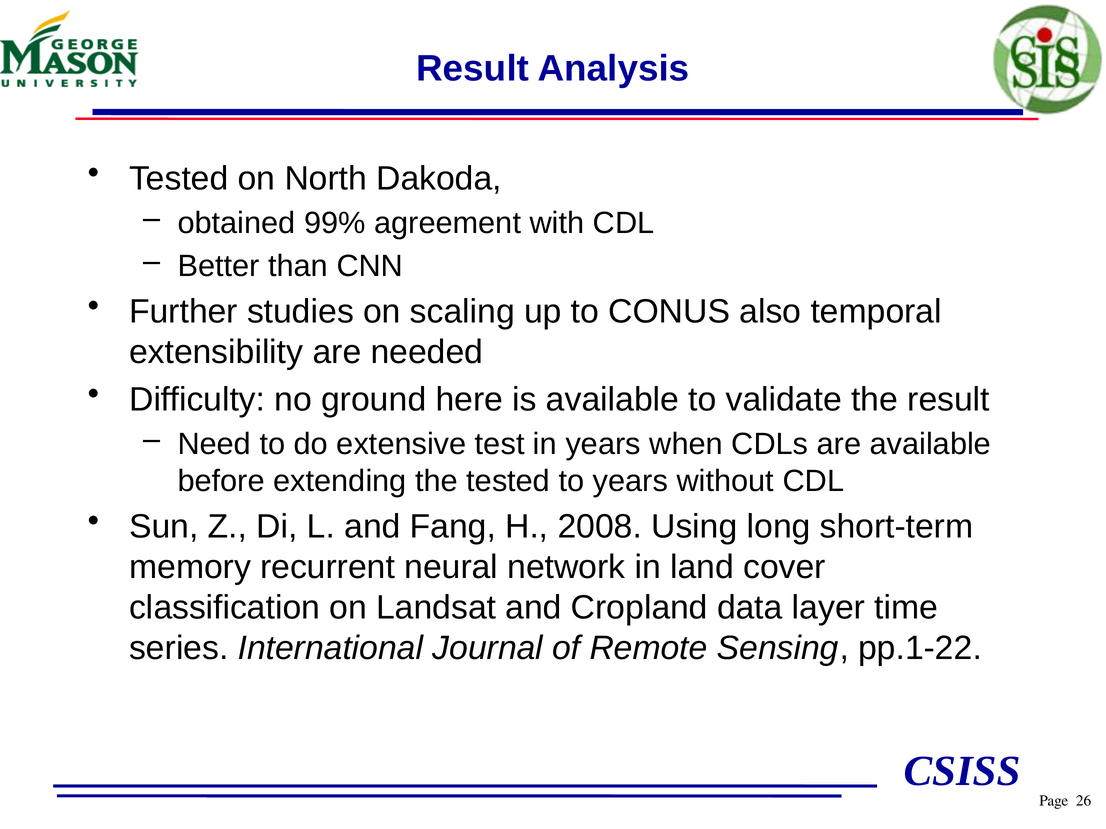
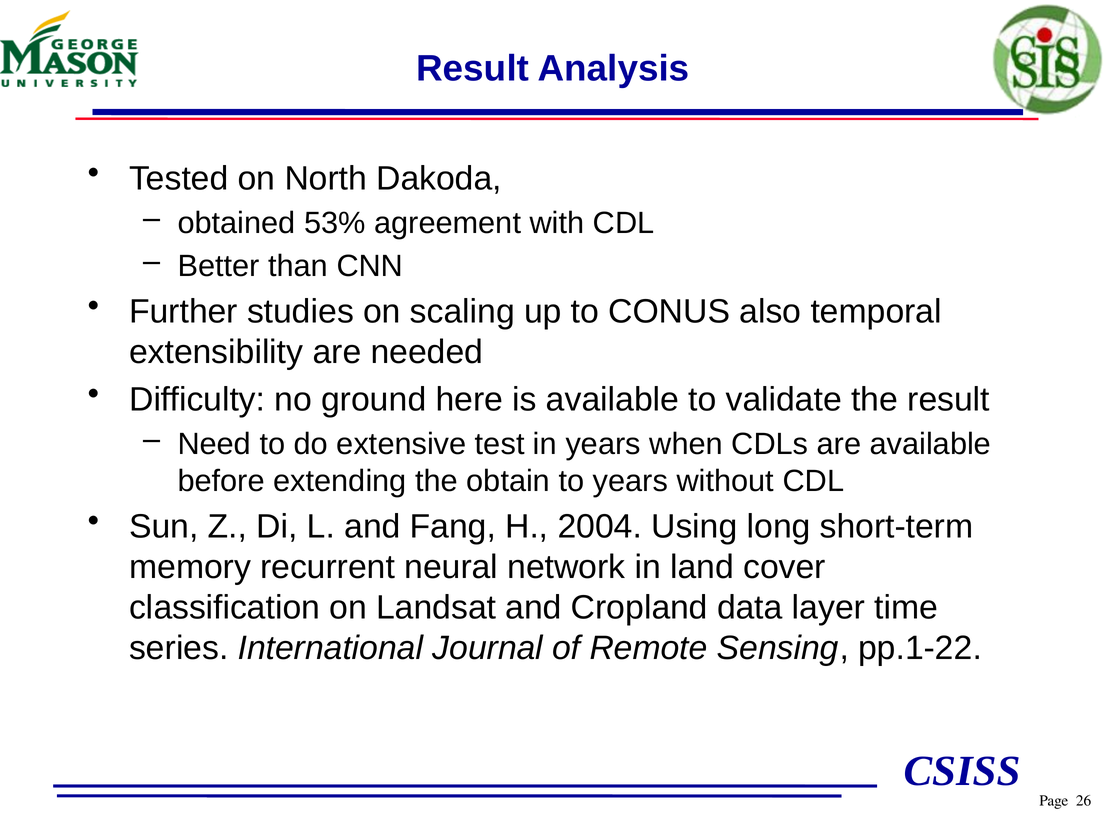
99%: 99% -> 53% (335, 223)
the tested: tested -> obtain (508, 481)
2008: 2008 -> 2004 (600, 527)
